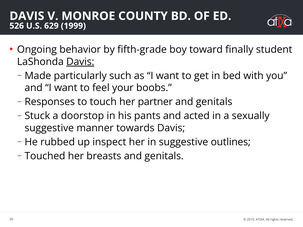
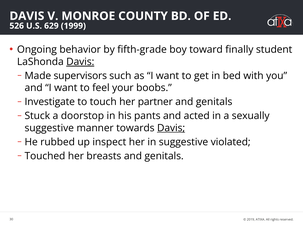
particularly: particularly -> supervisors (80, 76)
Responses: Responses -> Investigate (50, 102)
Davis underline: none -> present (171, 128)
outlines: outlines -> violated (231, 142)
